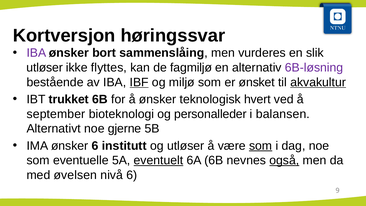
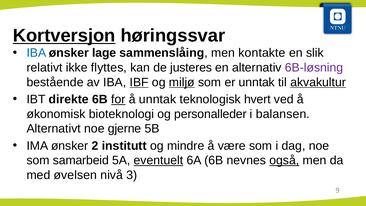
Kortversjon underline: none -> present (64, 36)
IBA colour: purple -> blue (36, 53)
bort: bort -> lage (104, 53)
vurderes: vurderes -> kontakte (262, 53)
utløser: utløser -> relativt (45, 68)
fagmiljø: fagmiljø -> justeres (191, 68)
miljø underline: none -> present (182, 82)
er ønsket: ønsket -> unntak (257, 82)
trukket: trukket -> direkte (69, 99)
for underline: none -> present (118, 99)
å ønsker: ønsker -> unntak (158, 99)
september: september -> økonomisk (56, 114)
ønsker 6: 6 -> 2 (95, 146)
og utløser: utløser -> mindre (186, 146)
som underline: present -> none (261, 146)
eventuelle: eventuelle -> samarbeid (81, 160)
nivå 6: 6 -> 3 (132, 175)
